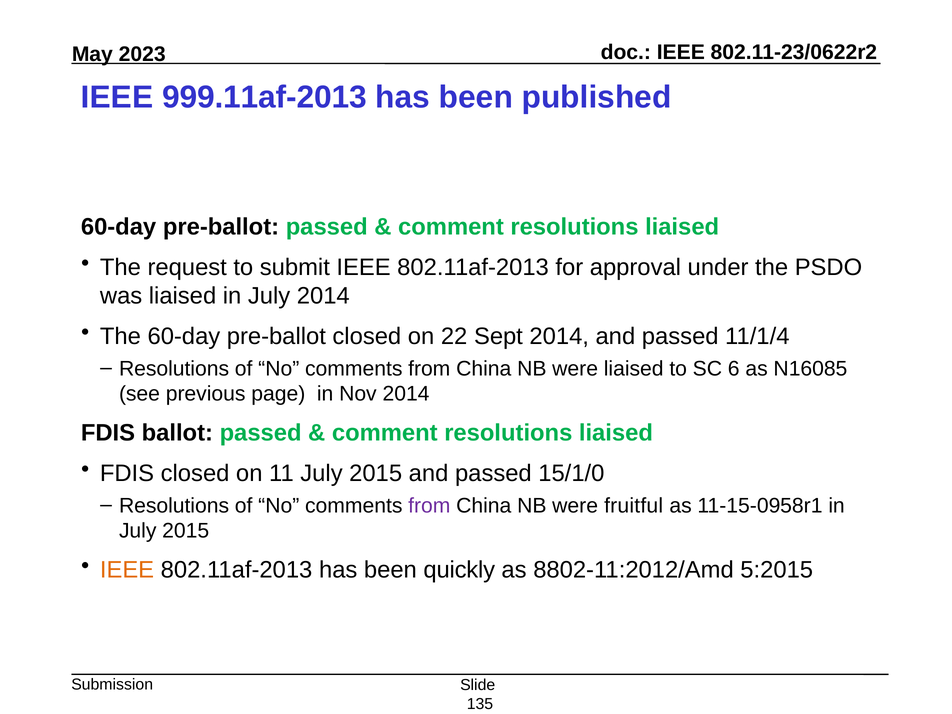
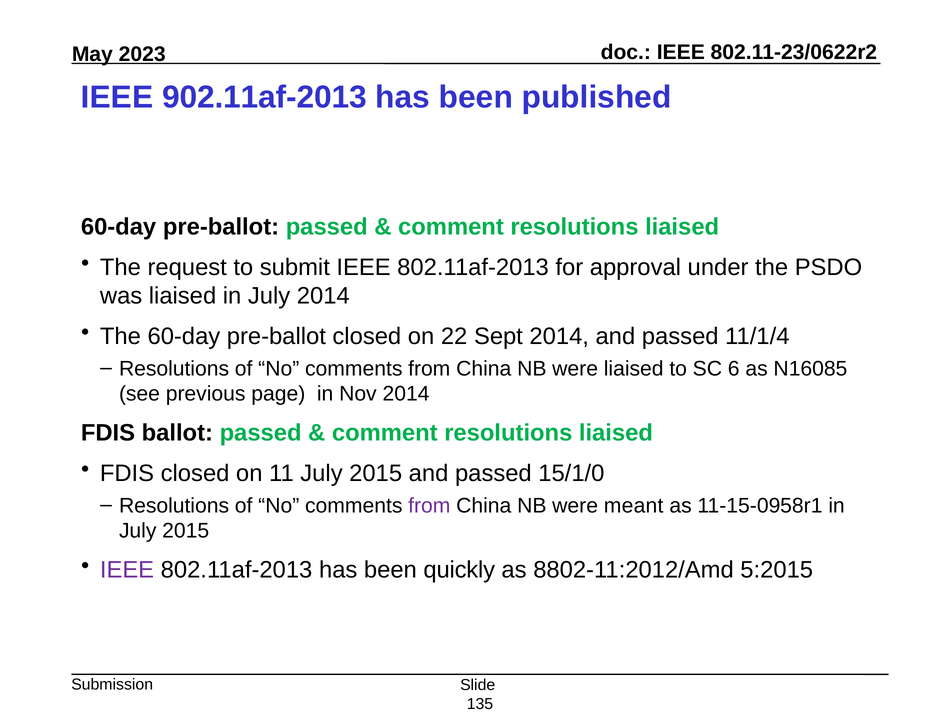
999.11af-2013: 999.11af-2013 -> 902.11af-2013 (264, 97)
fruitful: fruitful -> meant (634, 506)
IEEE colour: orange -> purple (127, 570)
